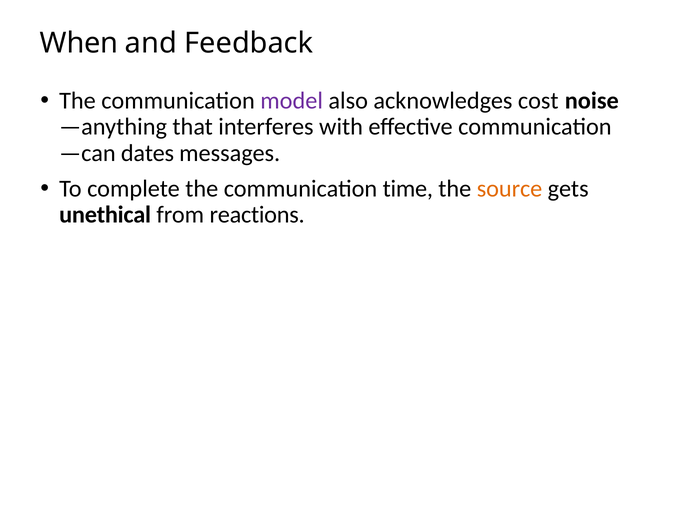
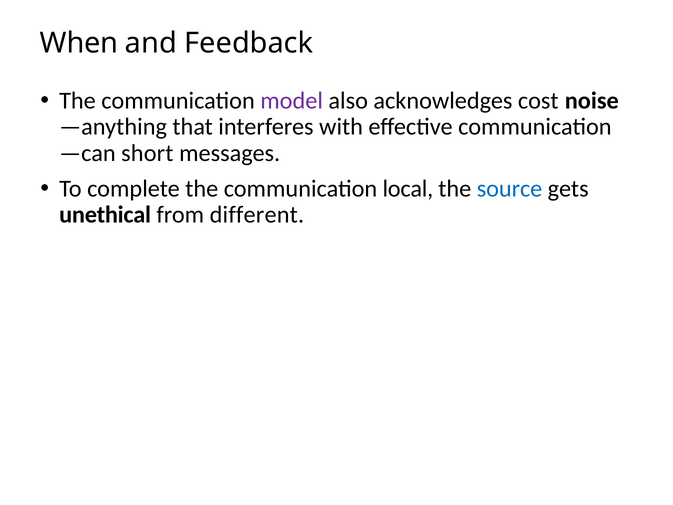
dates: dates -> short (147, 153)
time: time -> local (408, 189)
source colour: orange -> blue (510, 189)
reactions: reactions -> different (257, 215)
